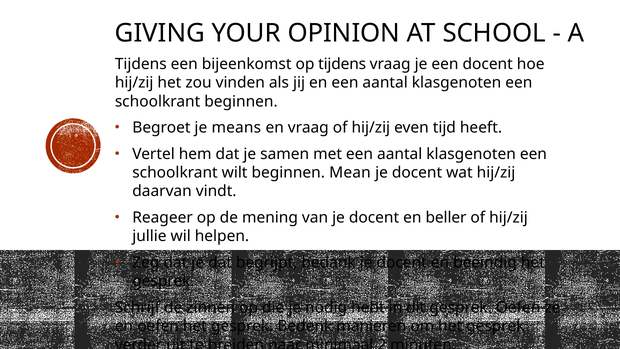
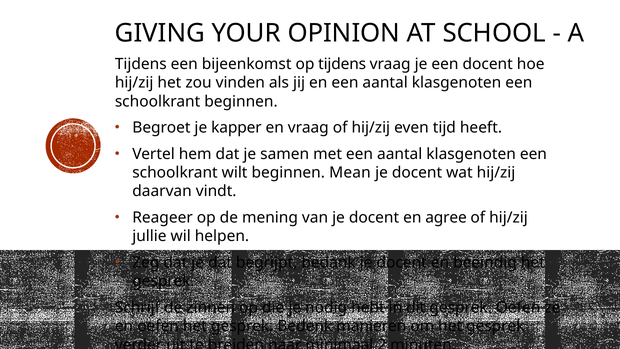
means: means -> kapper (236, 128)
beller: beller -> agree (446, 218)
